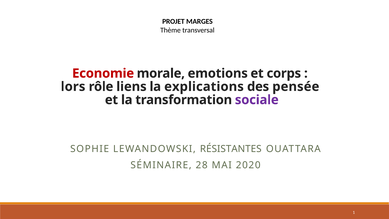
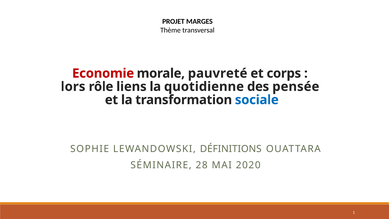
emotions: emotions -> pauvreté (218, 73)
explications: explications -> quotidienne (204, 87)
sociale colour: purple -> blue (257, 100)
RÉSISTANTES: RÉSISTANTES -> DÉFINITIONS (231, 149)
